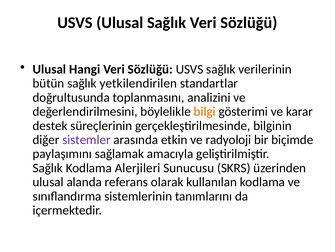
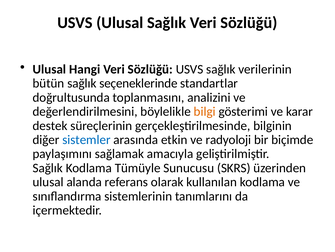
yetkilendirilen: yetkilendirilen -> seçeneklerinde (138, 83)
sistemler colour: purple -> blue (86, 139)
Alerjileri: Alerjileri -> Tümüyle (138, 168)
